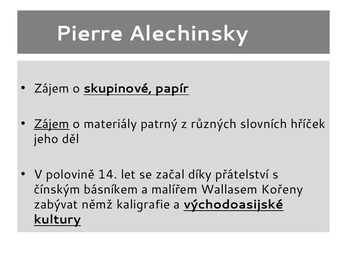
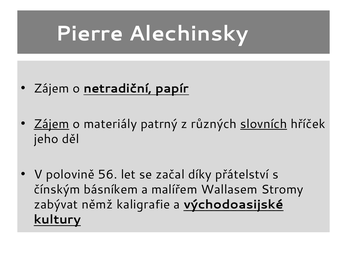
skupinové: skupinové -> netradiční (118, 89)
slovních underline: none -> present (264, 124)
14: 14 -> 56 (108, 175)
Kořeny: Kořeny -> Stromy (282, 190)
